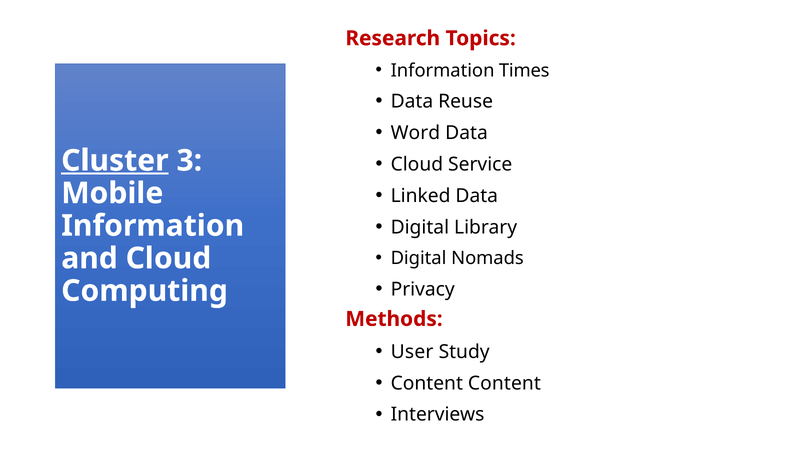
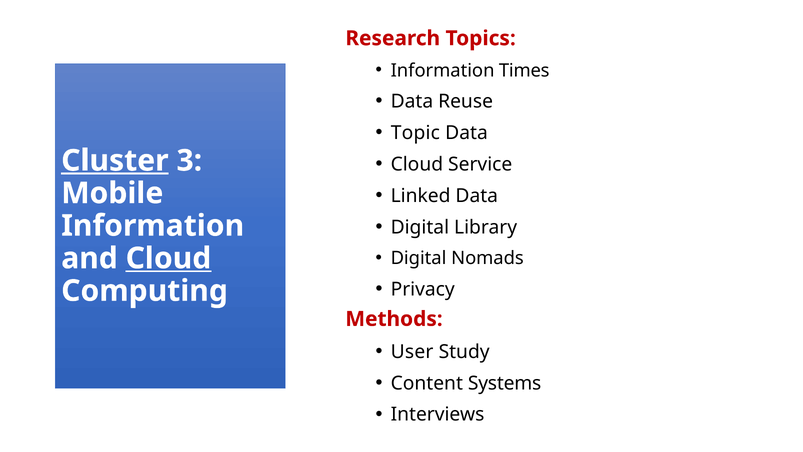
Word: Word -> Topic (415, 133)
Cloud underline: none -> present (168, 258)
Content Content: Content -> Systems (505, 383)
